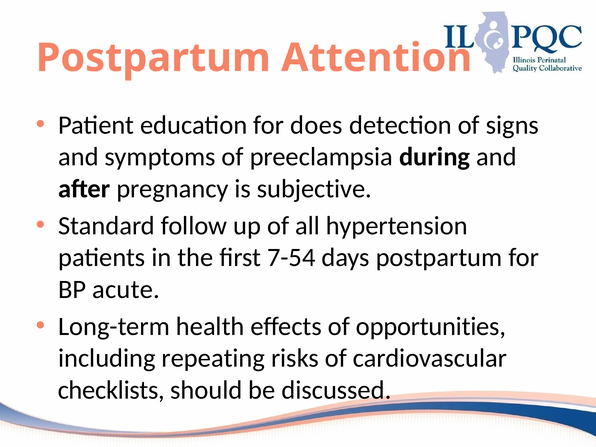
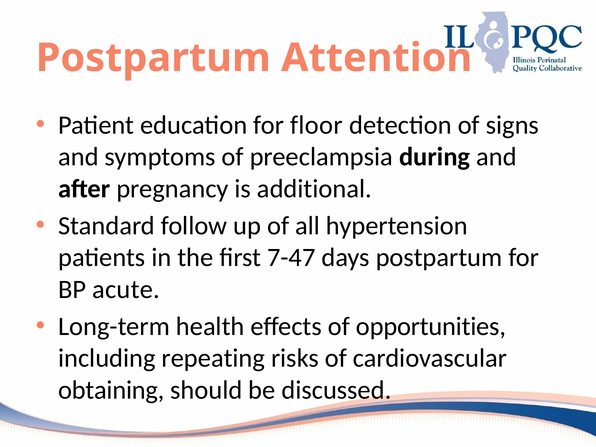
does: does -> floor (316, 125)
subjective: subjective -> additional (314, 189)
7-54: 7-54 -> 7-47 (291, 258)
checklists: checklists -> obtaining (111, 390)
